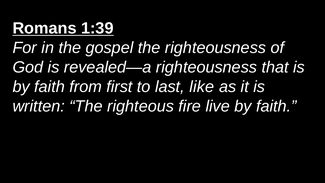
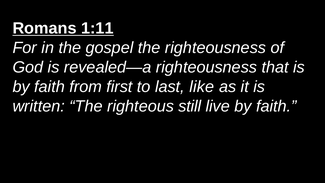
1:39: 1:39 -> 1:11 (97, 28)
fire: fire -> still (190, 106)
